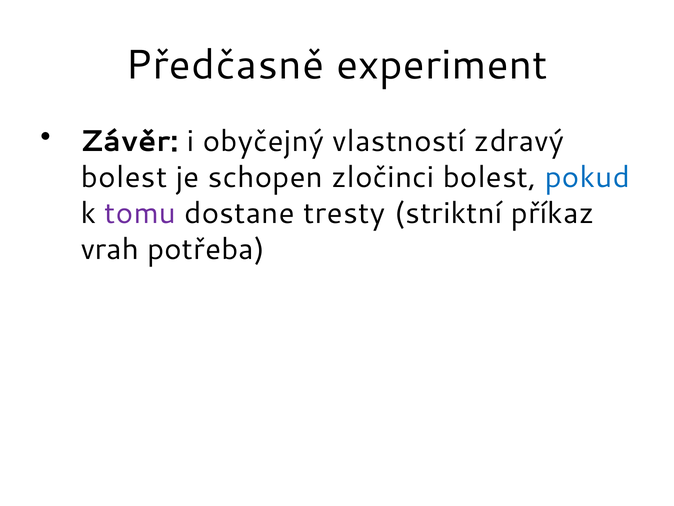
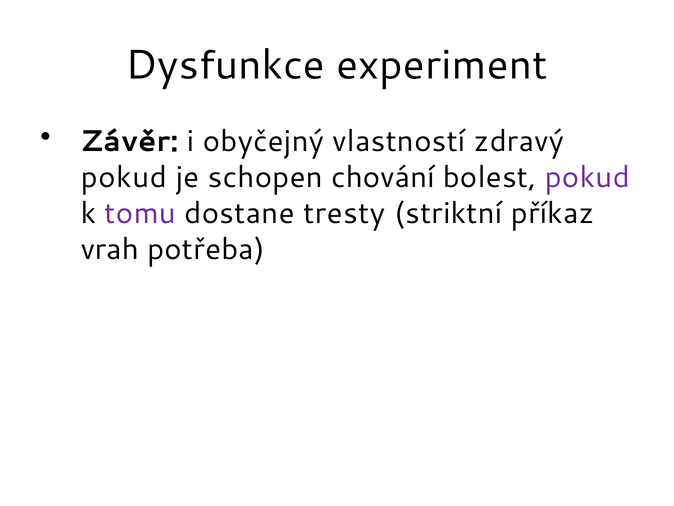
Předčasně: Předčasně -> Dysfunkce (225, 65)
bolest: bolest -> pokud (124, 177)
zločinci: zločinci -> chování (383, 177)
pokud colour: blue -> purple (587, 177)
